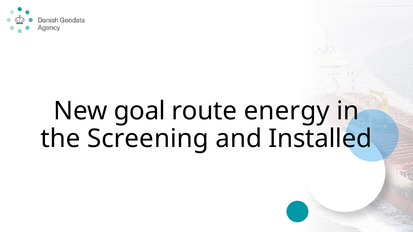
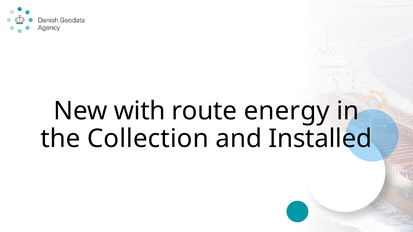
goal: goal -> with (140, 111)
Screening: Screening -> Collection (148, 139)
